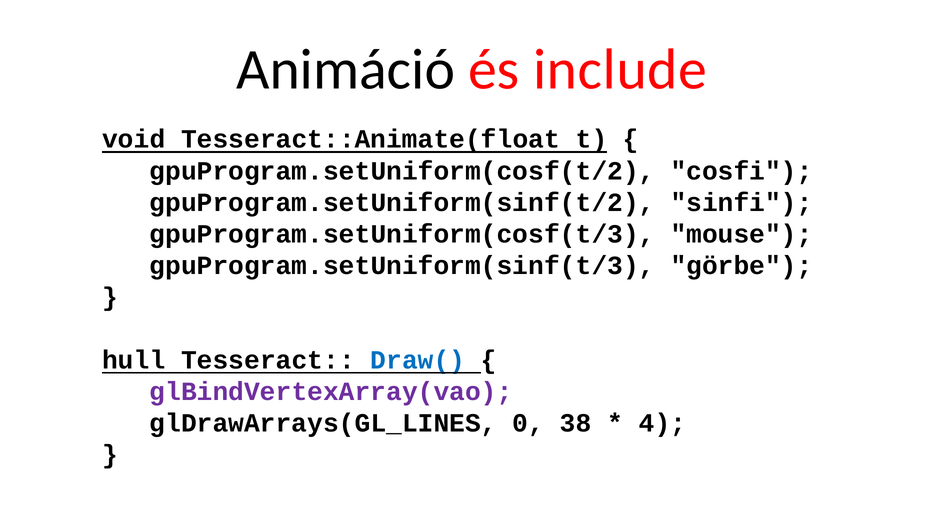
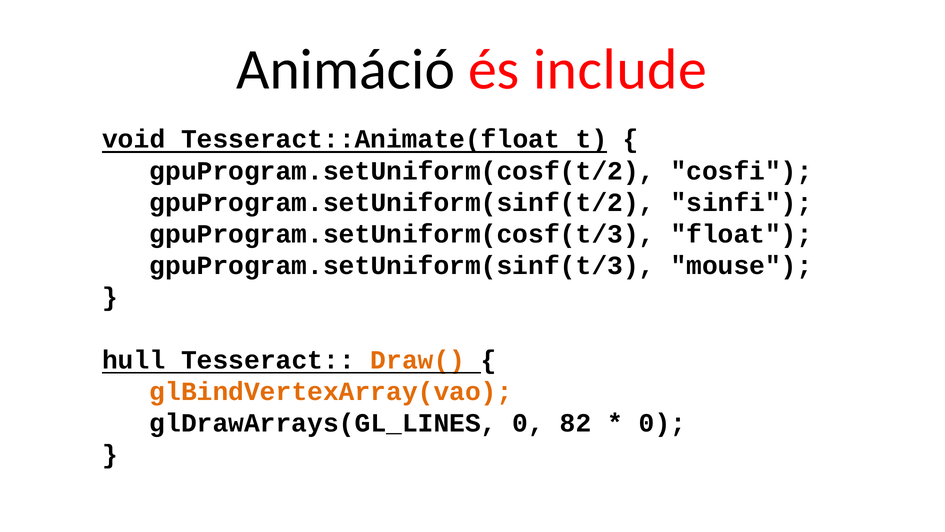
mouse: mouse -> float (741, 234)
görbe: görbe -> mouse (741, 265)
Draw( colour: blue -> orange (418, 360)
glBindVertexArray(vao colour: purple -> orange (331, 391)
38: 38 -> 82 (576, 423)
4: 4 -> 0 (663, 423)
